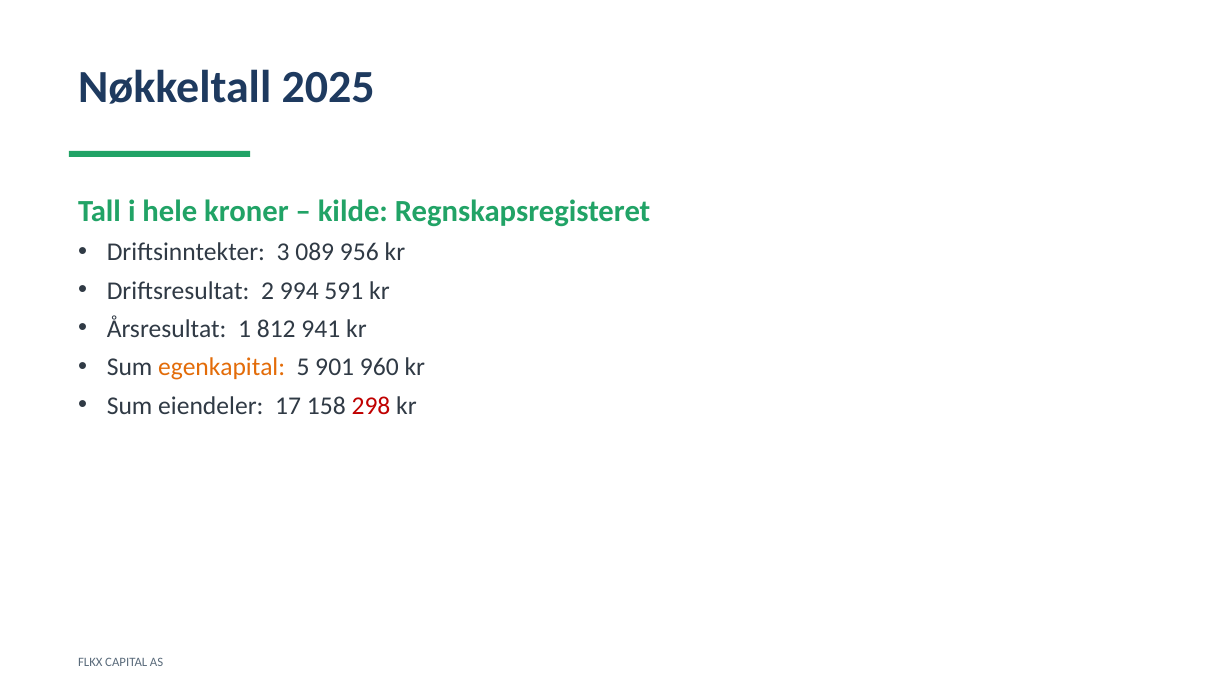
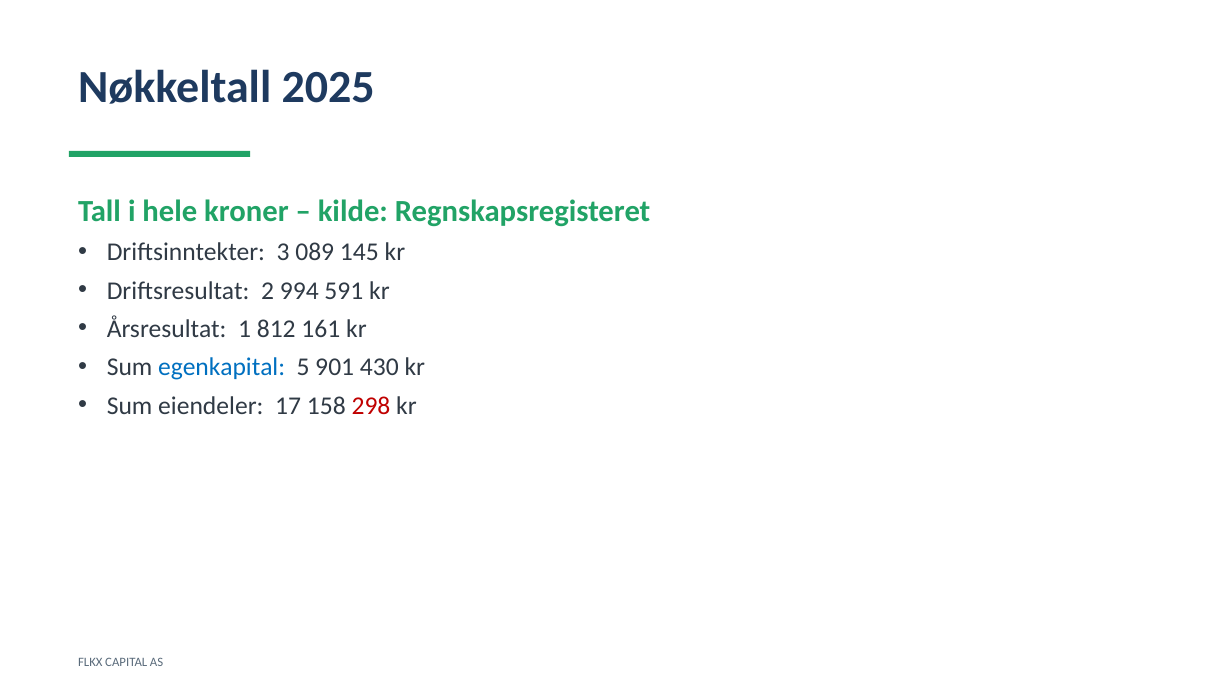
956: 956 -> 145 (359, 252)
941: 941 -> 161 (321, 329)
egenkapital colour: orange -> blue (222, 367)
960: 960 -> 430 (379, 367)
